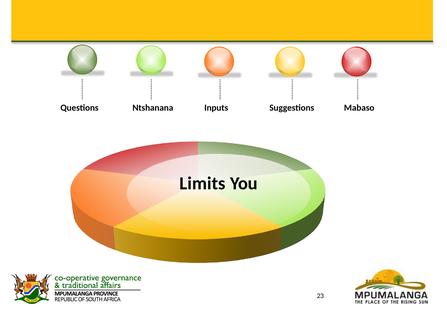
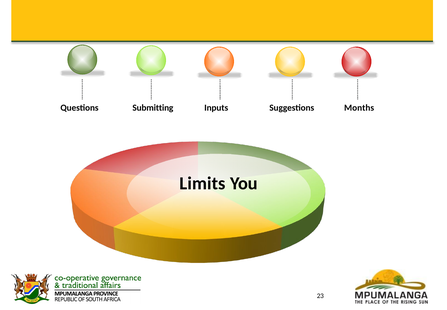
Ntshanana: Ntshanana -> Submitting (153, 108)
Mabaso: Mabaso -> Months (359, 108)
